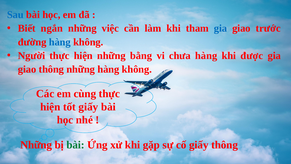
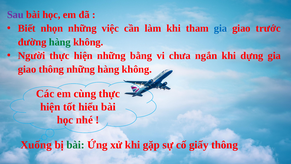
Sau colour: blue -> purple (15, 15)
ngắn: ngắn -> nhọn (52, 28)
hàng colour: blue -> green (60, 42)
chưa hàng: hàng -> ngắn (206, 56)
được: được -> dựng (252, 56)
tốt giấy: giấy -> hiểu (88, 107)
Những: Những -> Xuống (36, 145)
